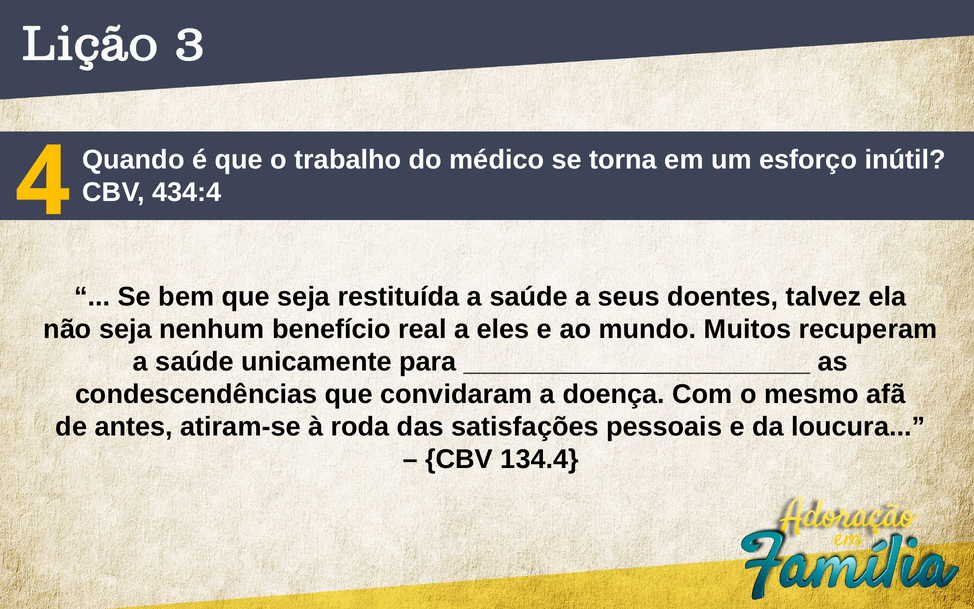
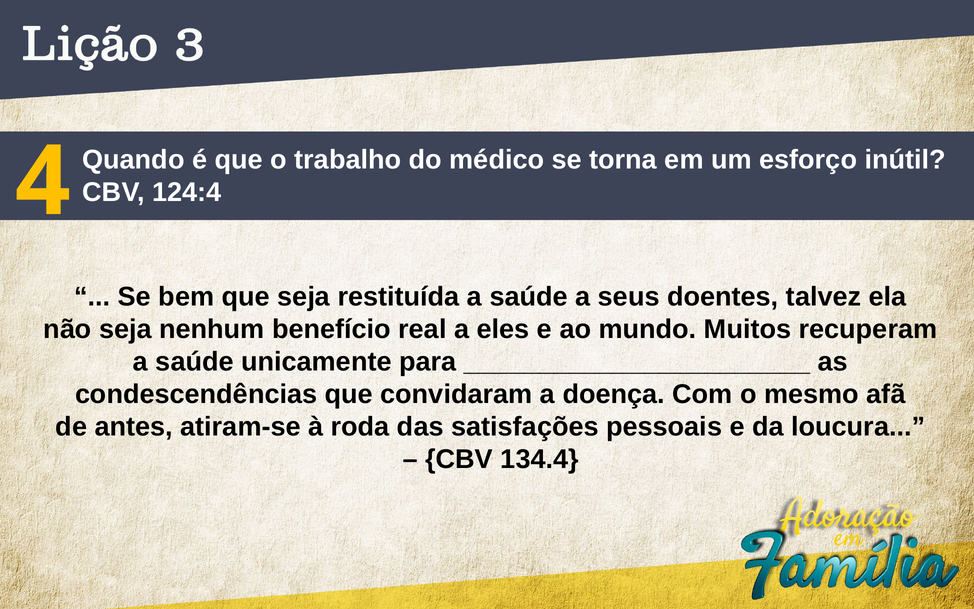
434:4: 434:4 -> 124:4 (187, 192)
